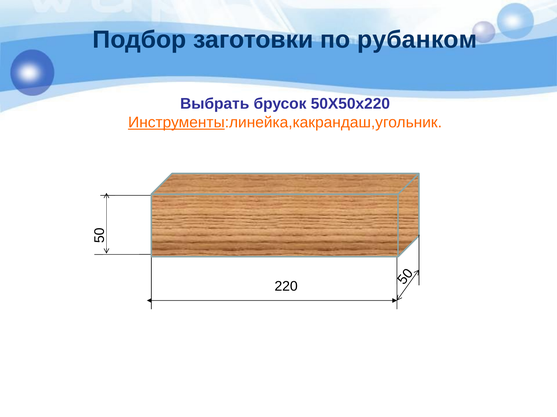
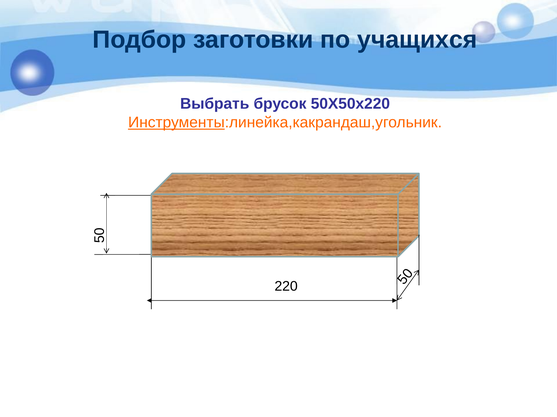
рубанком: рубанком -> учащихся (417, 40)
